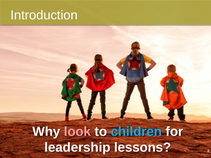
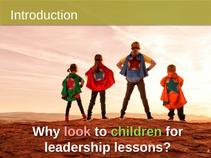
children colour: light blue -> light green (136, 132)
